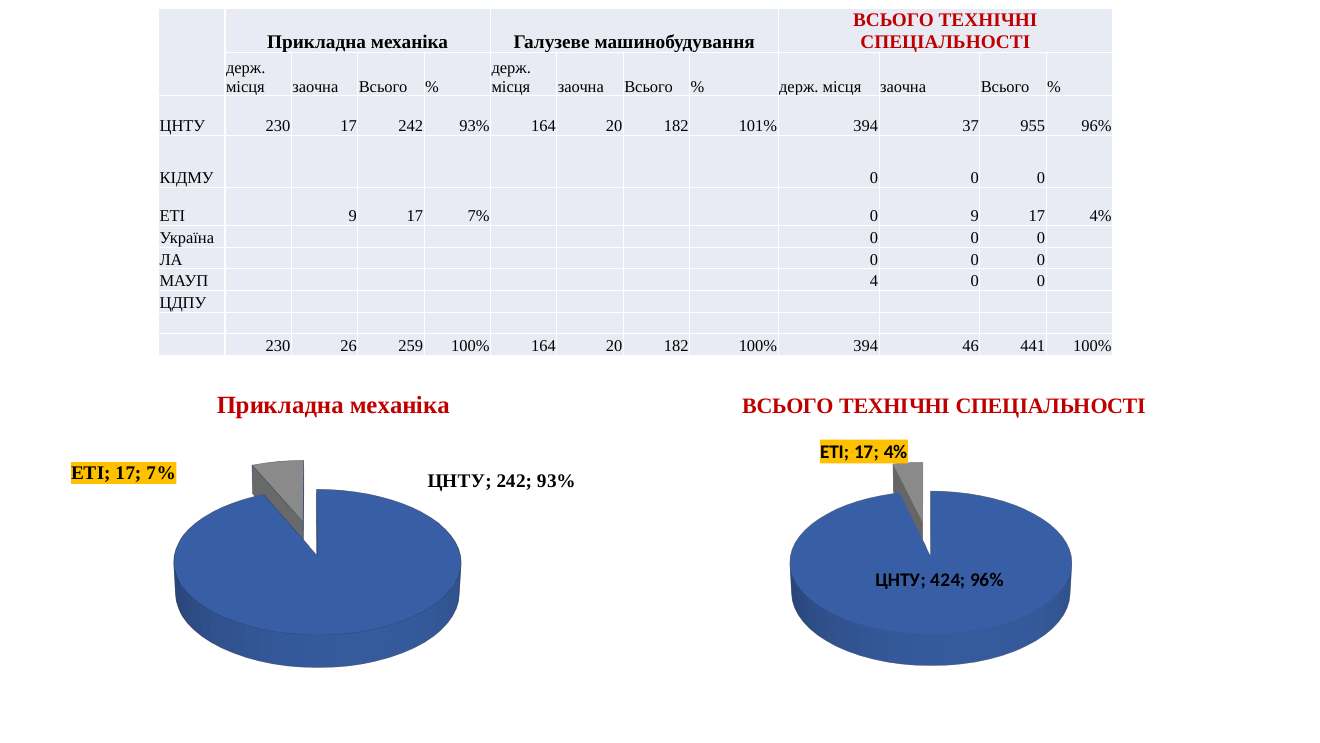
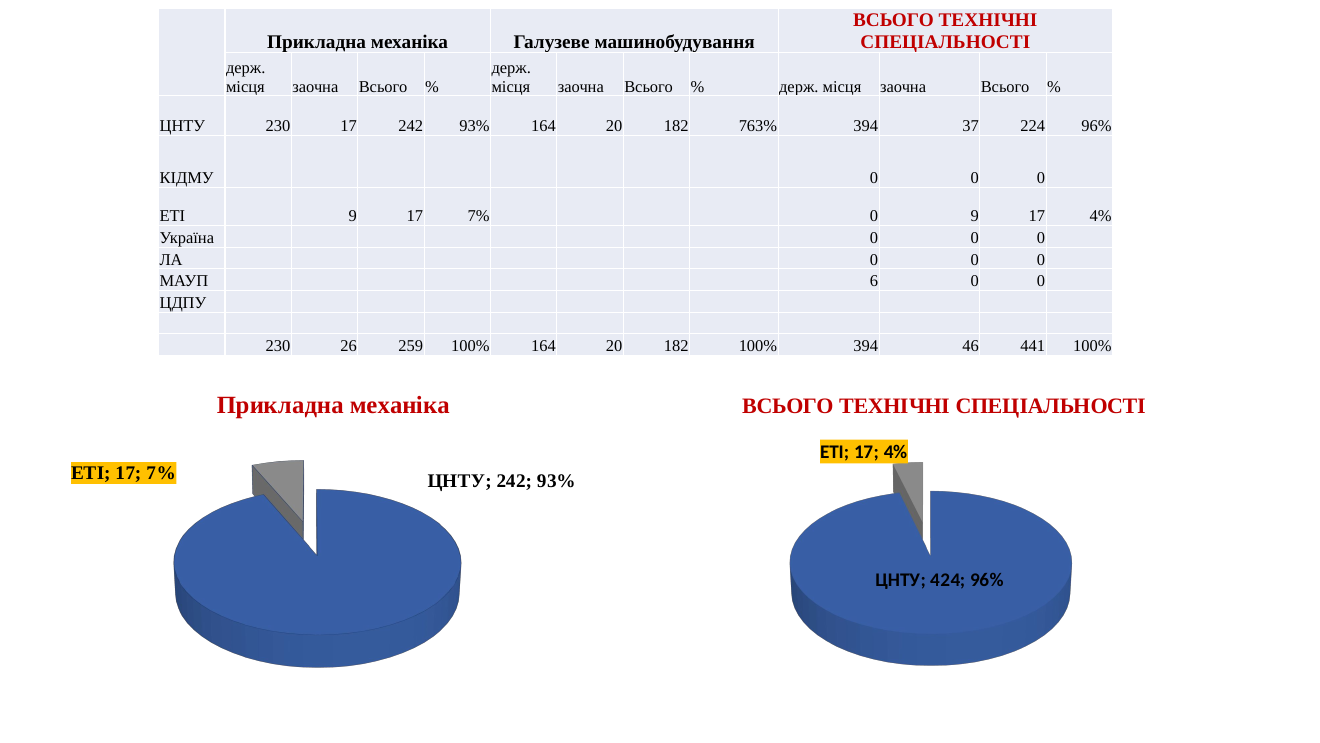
101%: 101% -> 763% (758, 126)
955: 955 -> 224 (1033, 126)
4: 4 -> 6 (874, 281)
